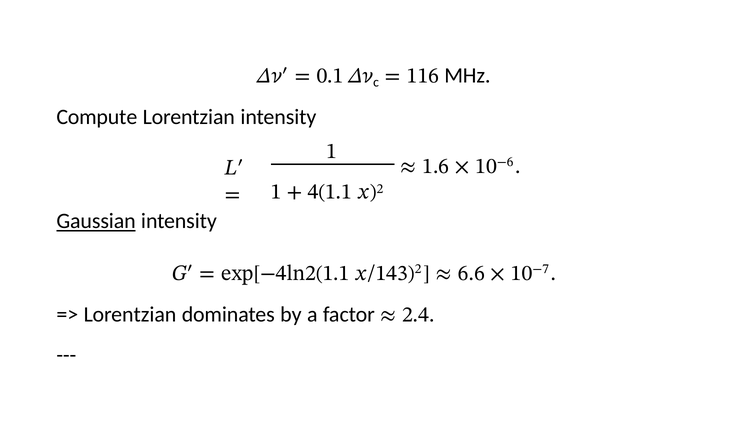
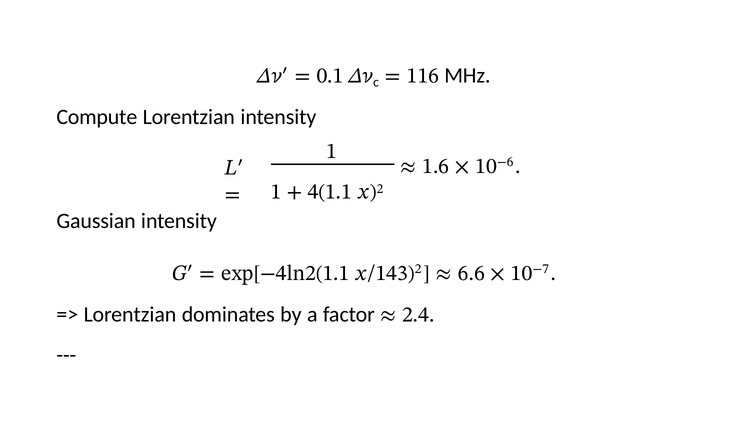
Gaussian underline: present -> none (96, 221)
